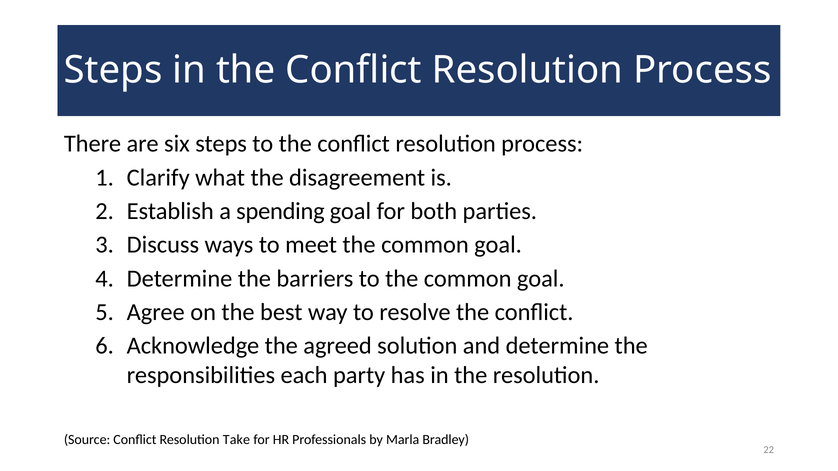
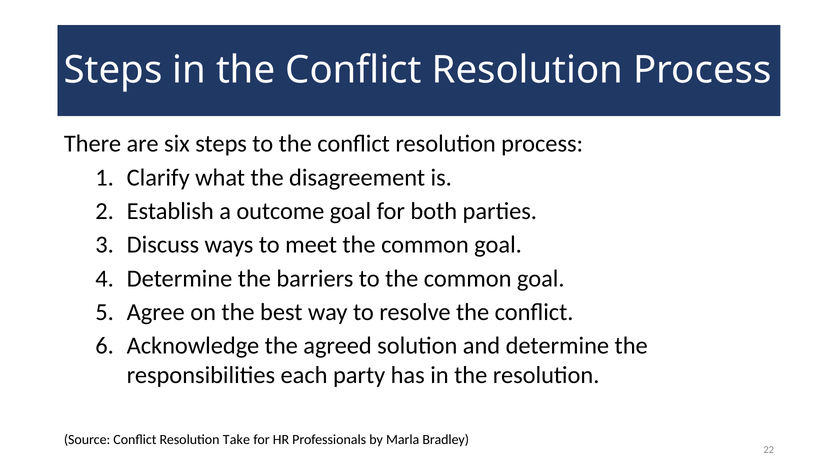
spending: spending -> outcome (280, 211)
